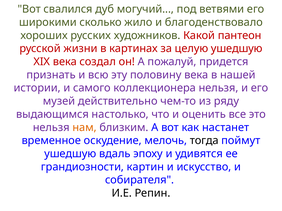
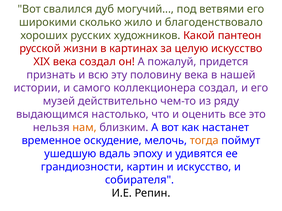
целую ушедшую: ушедшую -> искусство (237, 49)
коллекционера нельзя: нельзя -> создал (218, 88)
тогда colour: black -> orange (204, 141)
